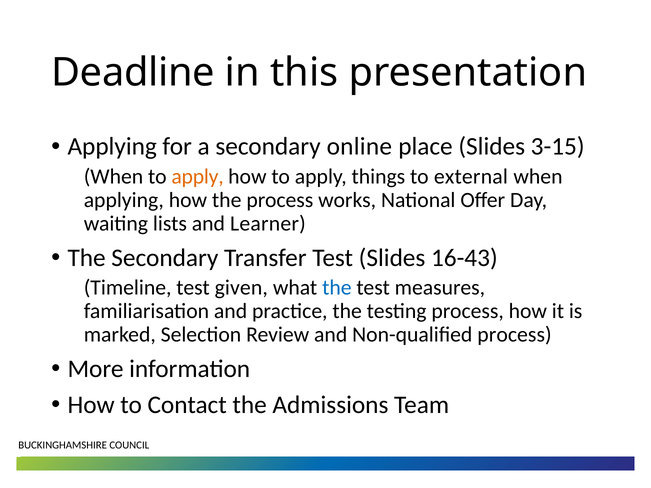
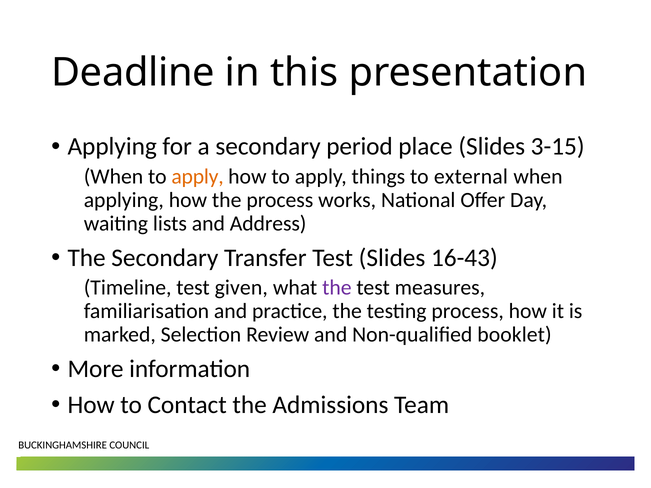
online: online -> period (360, 147)
Learner: Learner -> Address (268, 223)
the colour: blue -> purple (337, 288)
Non-qualified process: process -> booklet (514, 335)
